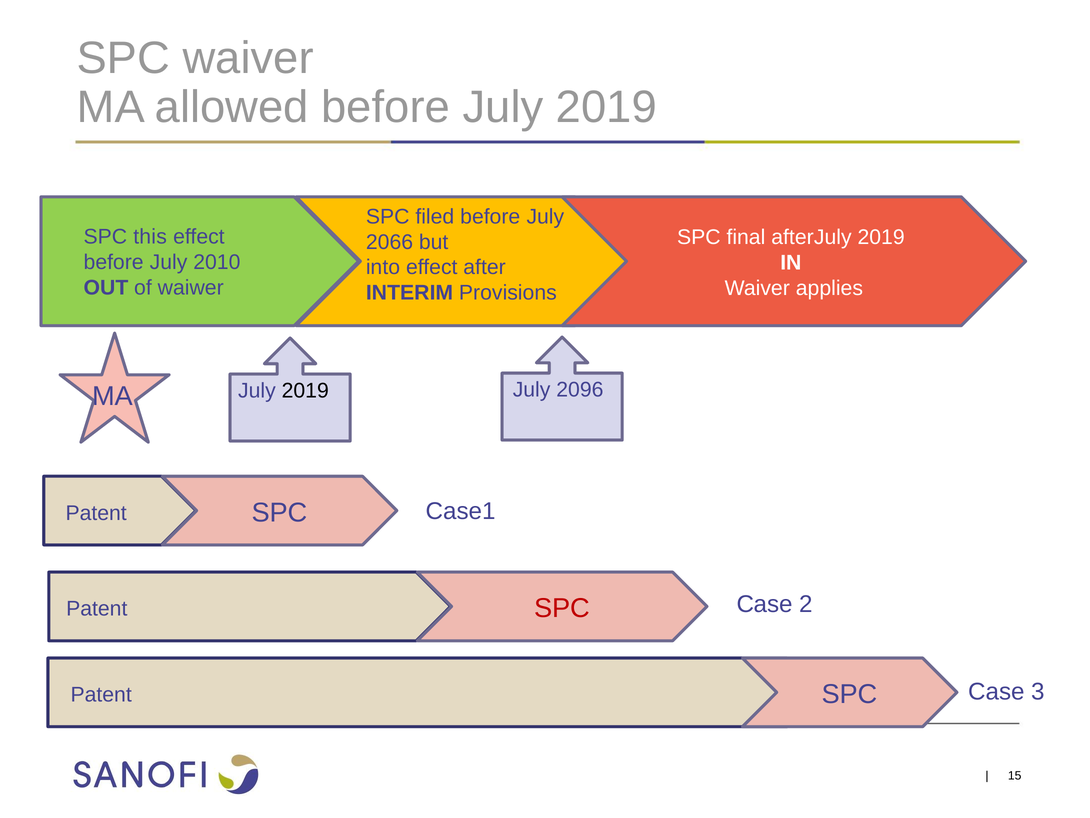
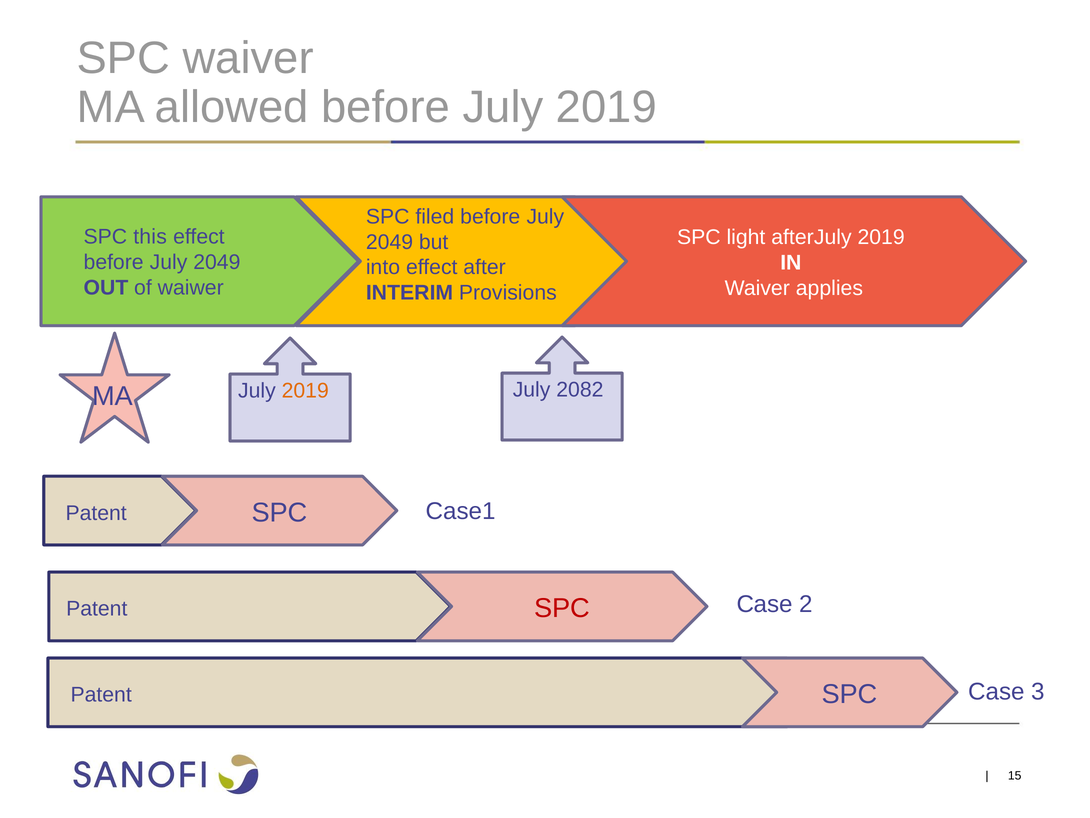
final: final -> light (746, 237)
2066: 2066 -> 2049 (390, 242)
2010: 2010 -> 2049 (217, 262)
2019 colour: black -> orange (305, 391)
2096: 2096 -> 2082 (580, 390)
